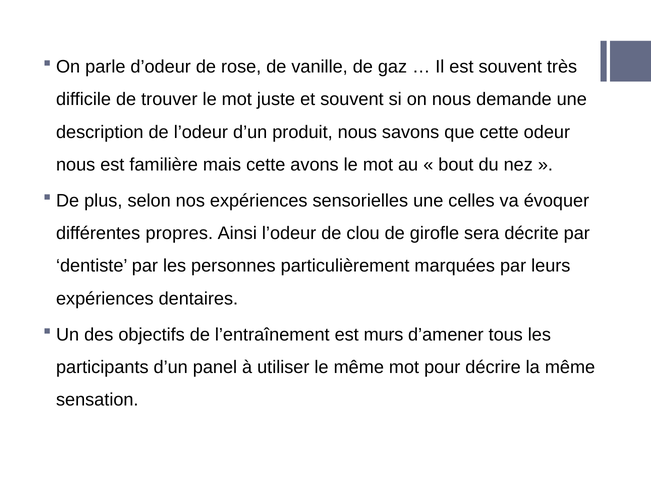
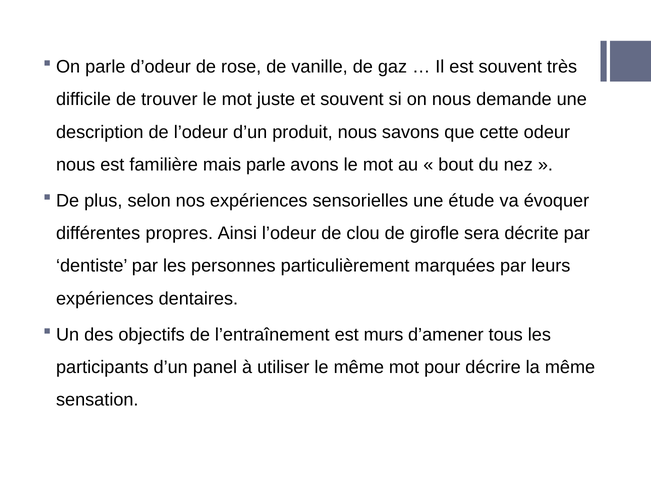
mais cette: cette -> parle (266, 165)
celles: celles -> étude (471, 201)
